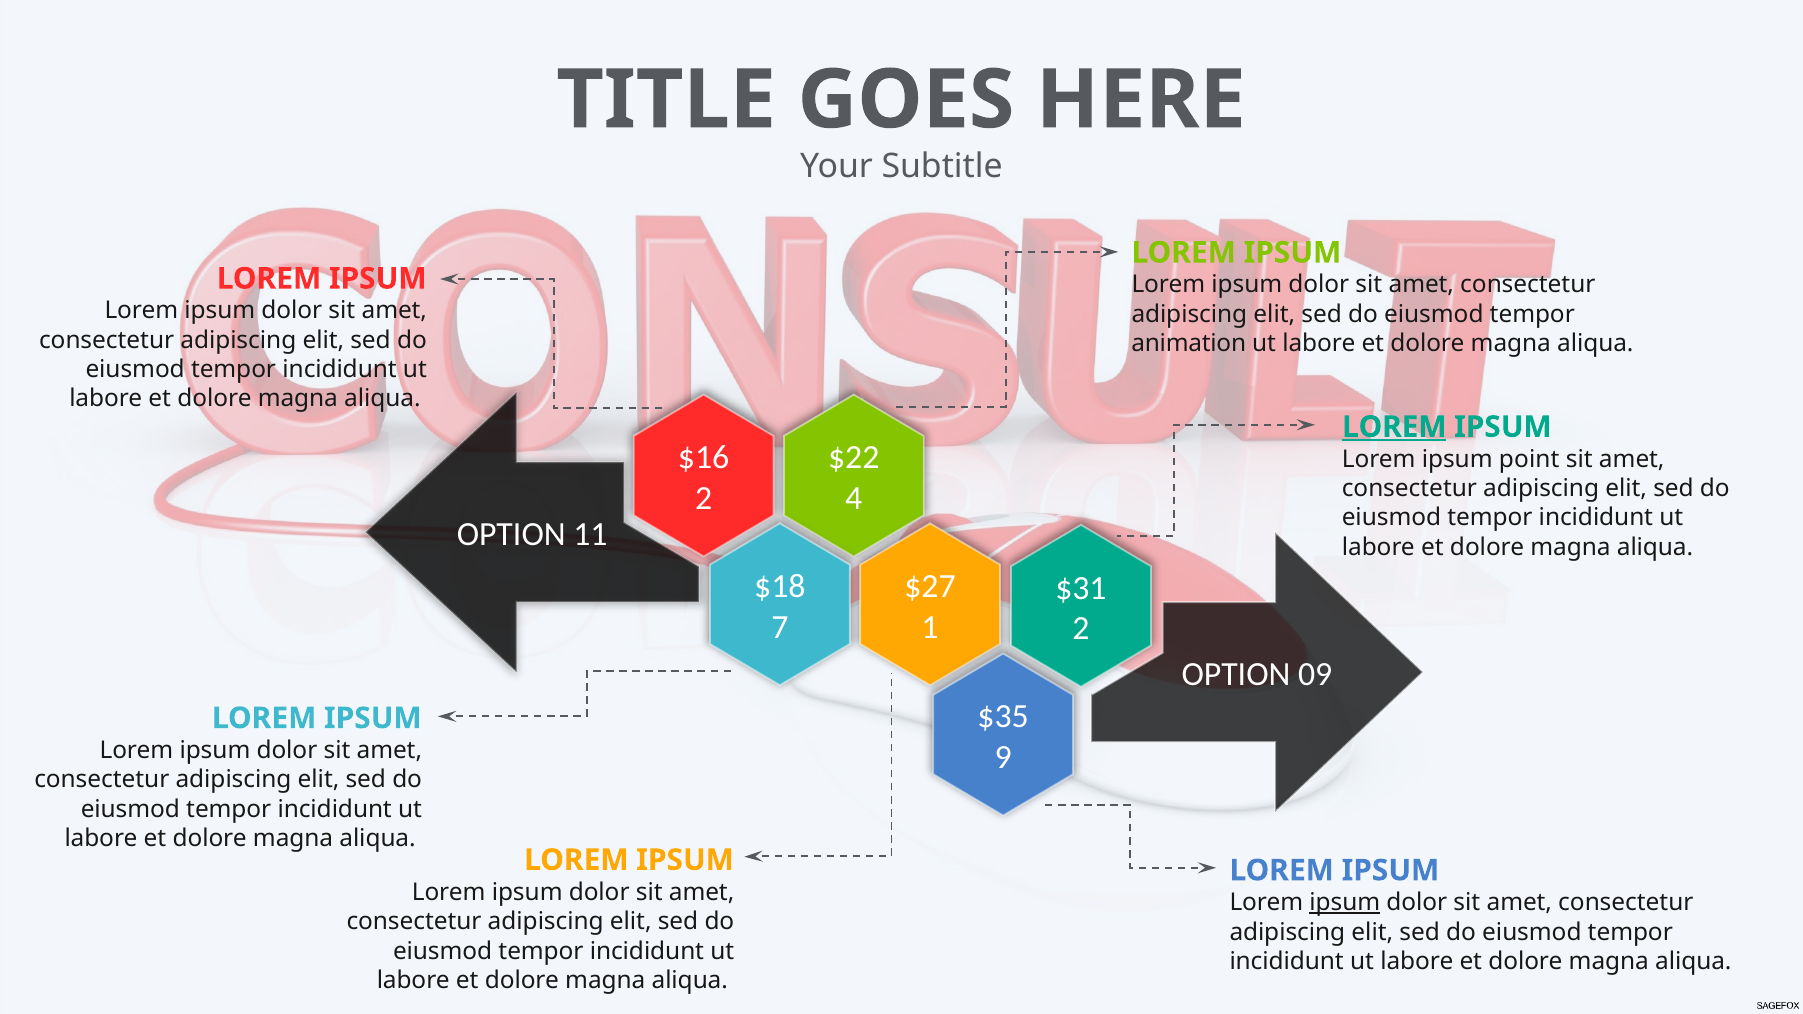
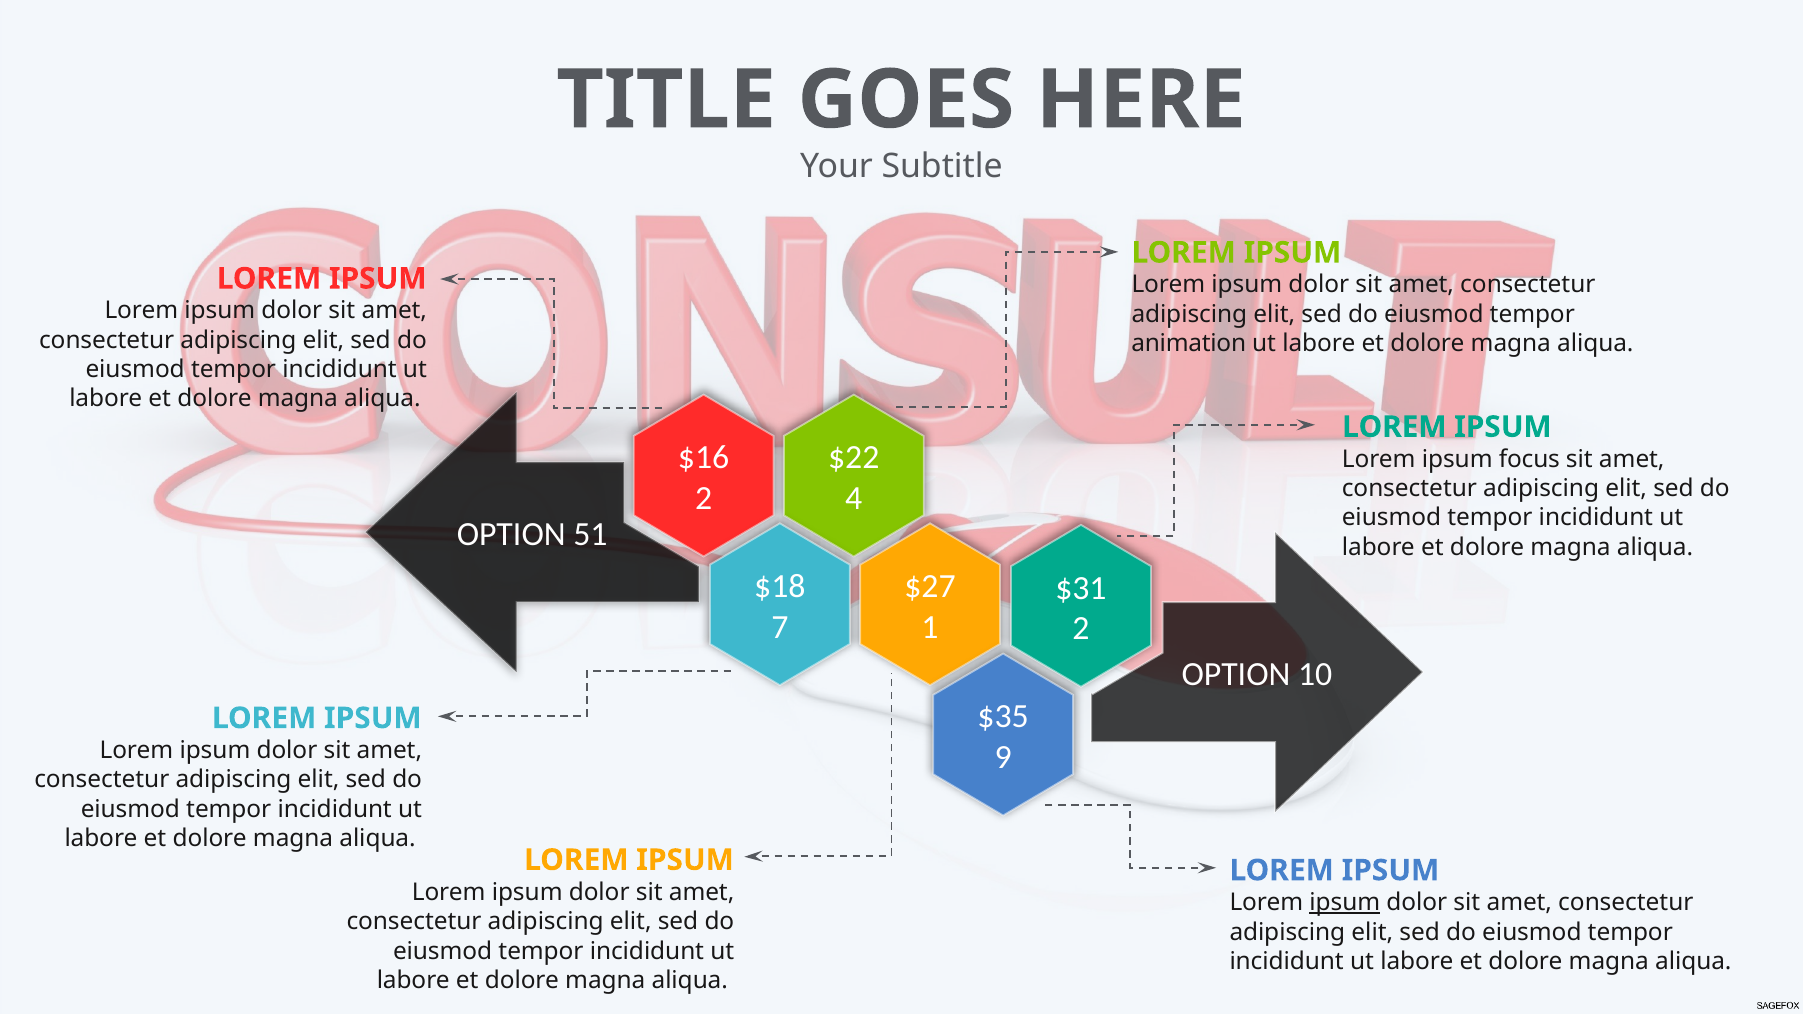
LOREM underline: present -> none (1394, 427)
point: point -> focus (1529, 459)
11: 11 -> 51 (590, 535)
09: 09 -> 10 (1315, 675)
